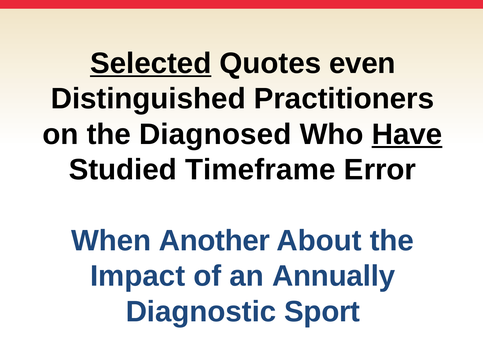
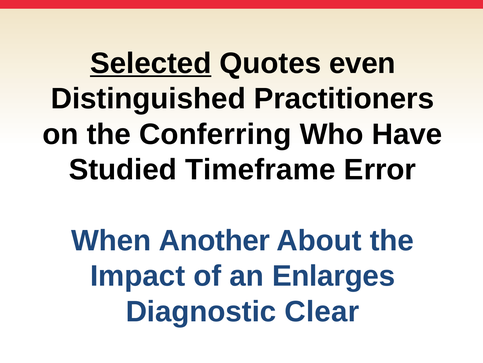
Diagnosed: Diagnosed -> Conferring (215, 134)
Have underline: present -> none (407, 134)
Annually: Annually -> Enlarges (334, 276)
Sport: Sport -> Clear (322, 311)
